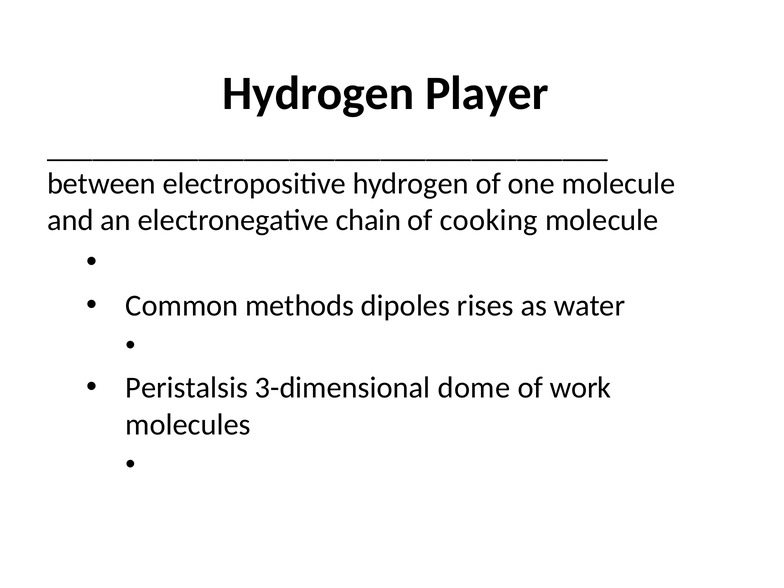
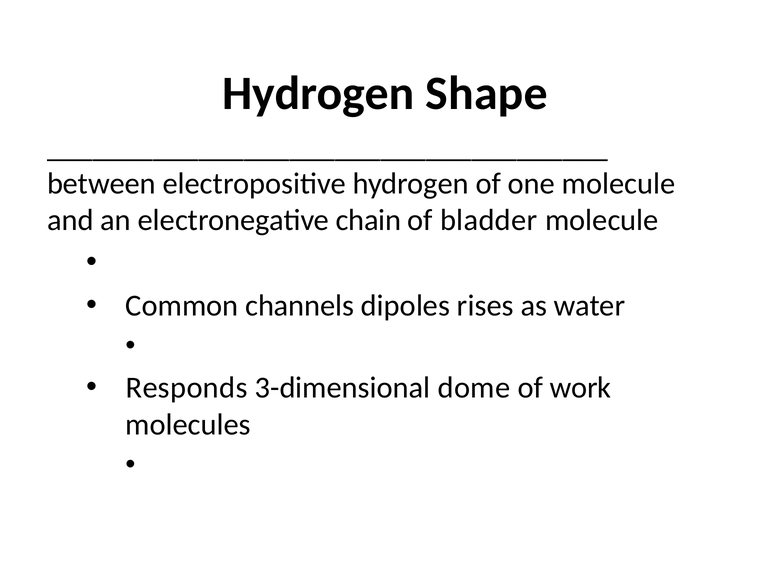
Player: Player -> Shape (487, 94)
cooking: cooking -> bladder (489, 220)
methods: methods -> channels (300, 306)
Peristalsis: Peristalsis -> Responds (187, 388)
